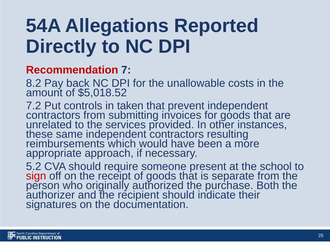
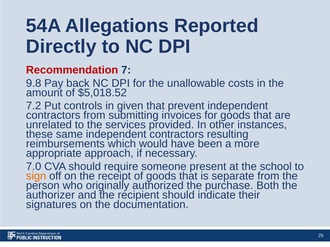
8.2: 8.2 -> 9.8 (34, 83)
taken: taken -> given (130, 106)
5.2: 5.2 -> 7.0 (34, 167)
sign colour: red -> orange (36, 176)
